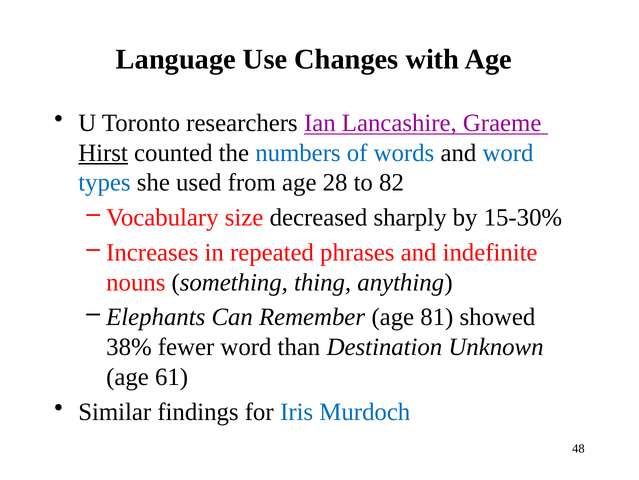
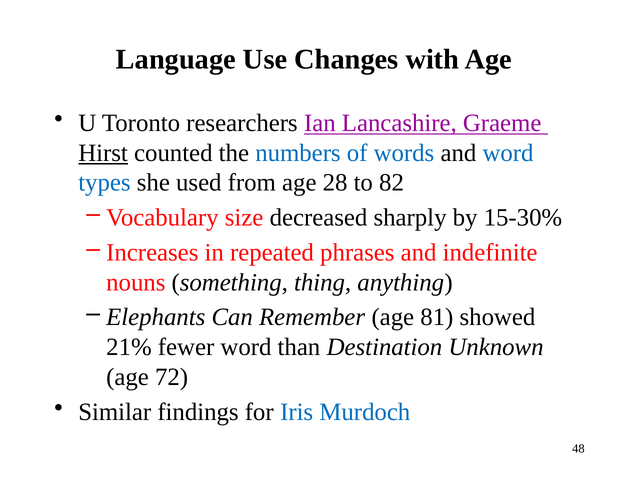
38%: 38% -> 21% (129, 347)
61: 61 -> 72 (172, 376)
